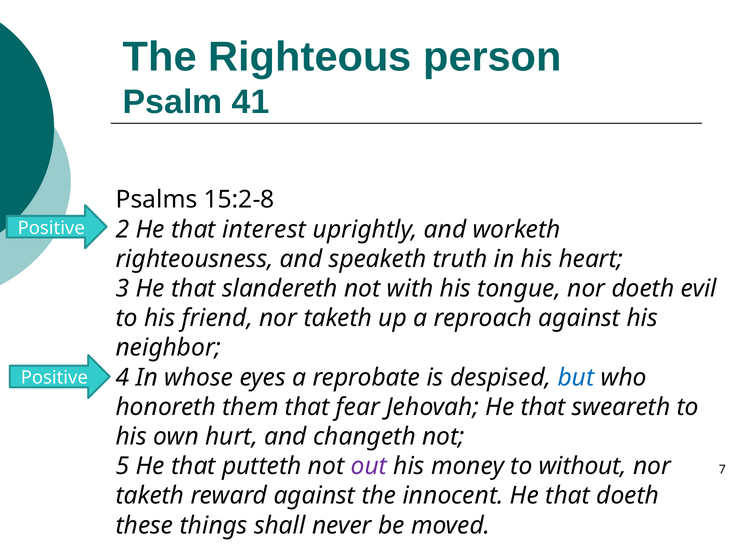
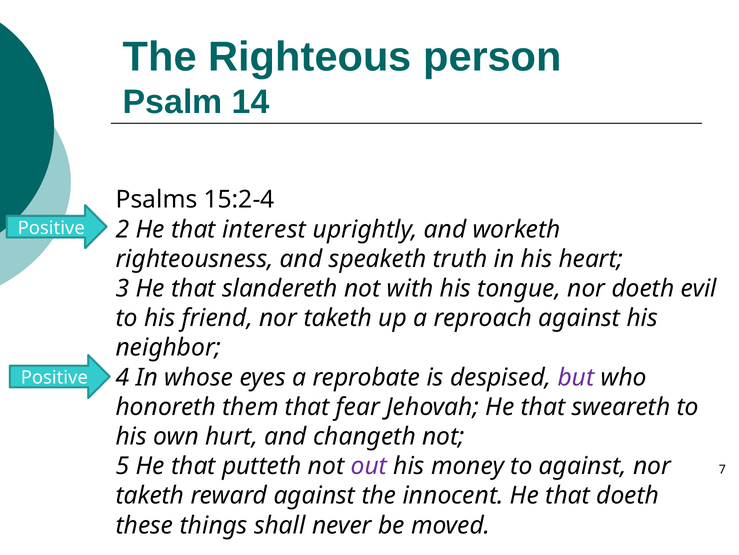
41: 41 -> 14 (251, 102)
15:2-8: 15:2-8 -> 15:2-4 (239, 200)
but colour: blue -> purple (576, 377)
to without: without -> against (583, 466)
